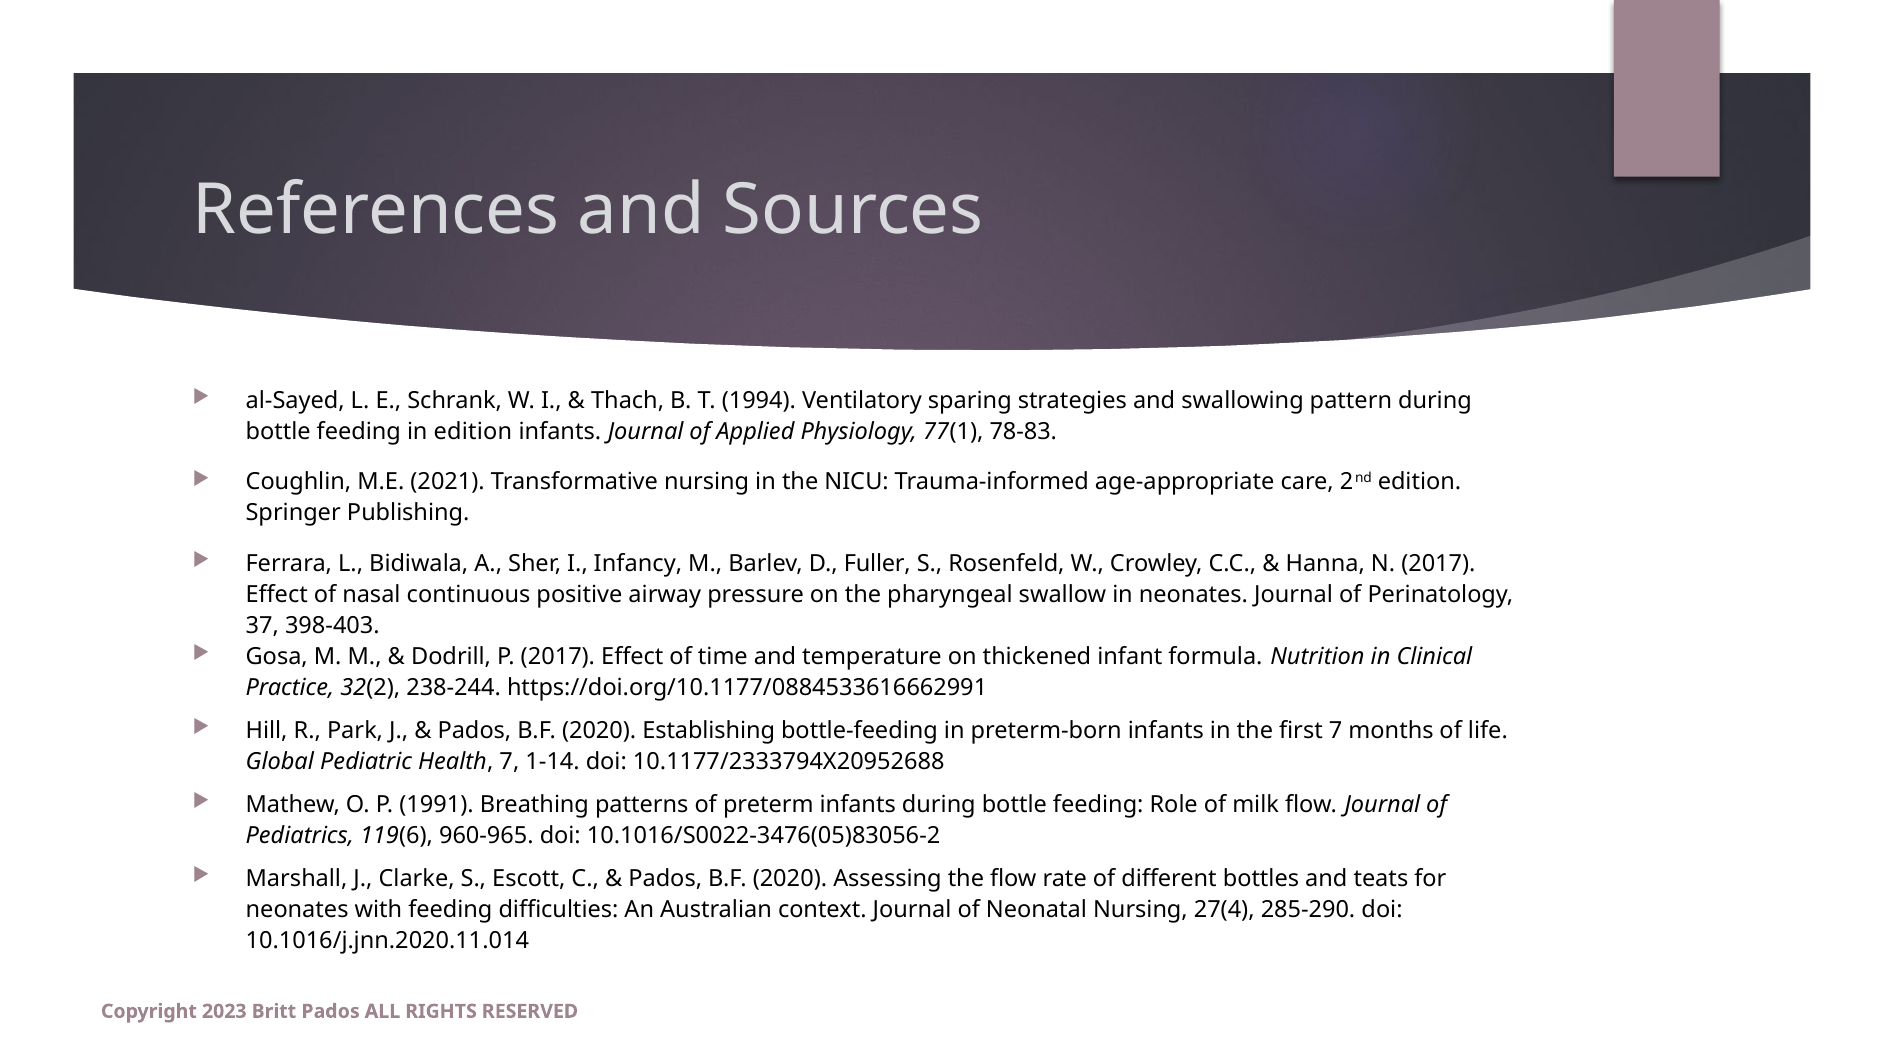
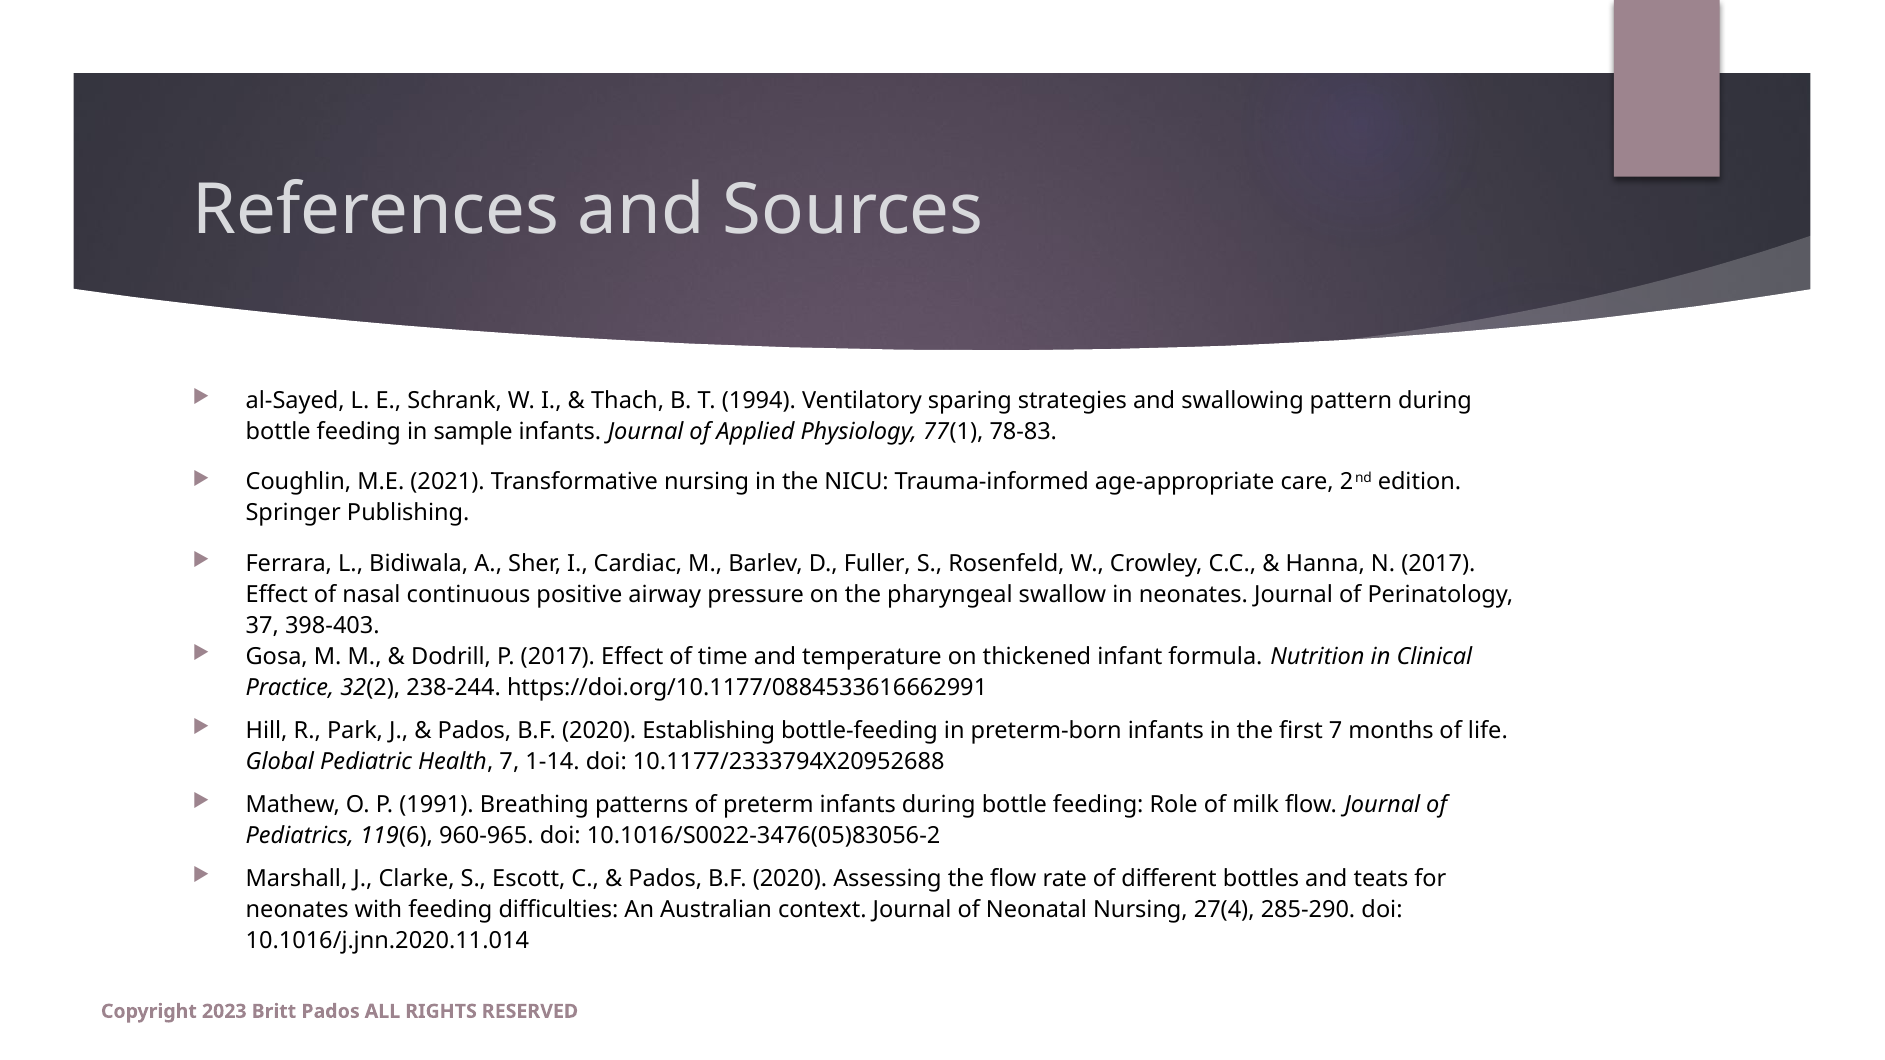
in edition: edition -> sample (473, 431)
Infancy: Infancy -> Cardiac (638, 564)
